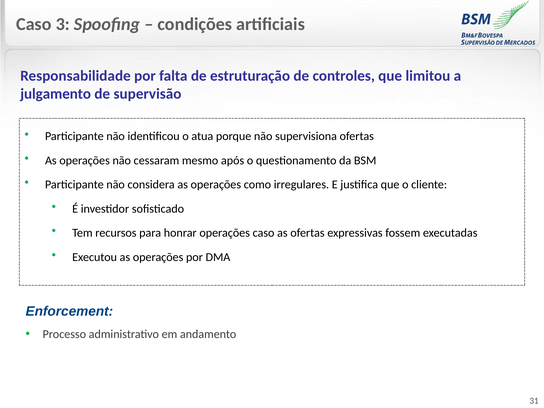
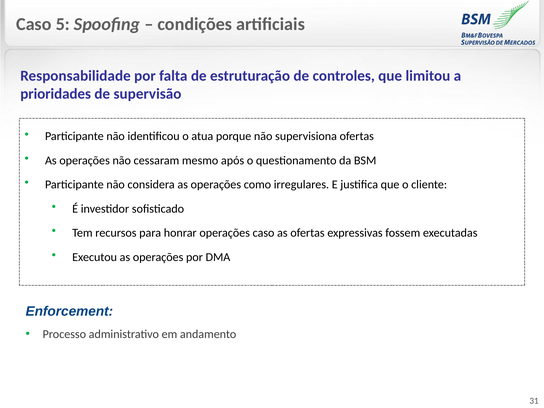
3: 3 -> 5 (63, 24)
julgamento: julgamento -> prioridades (56, 94)
